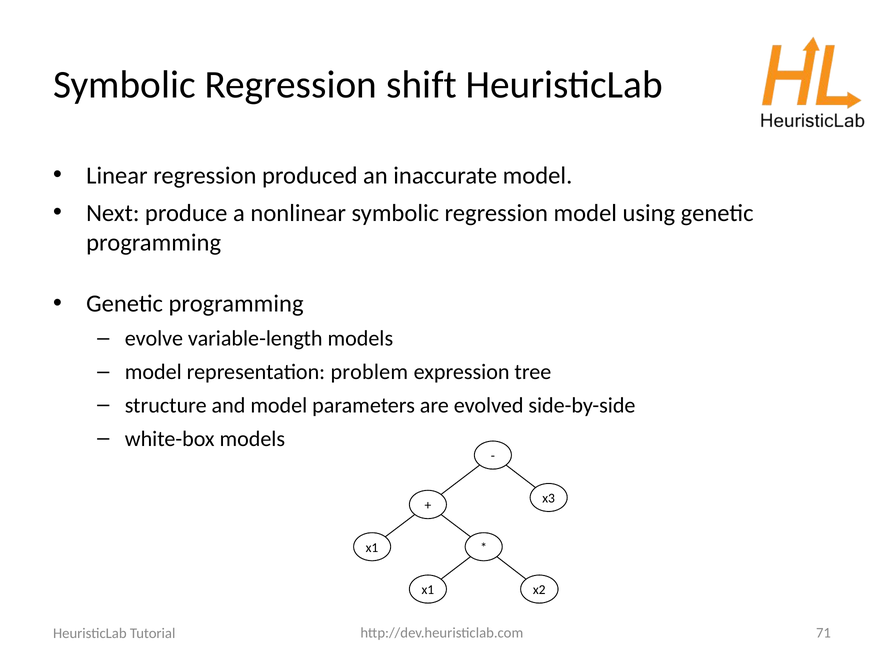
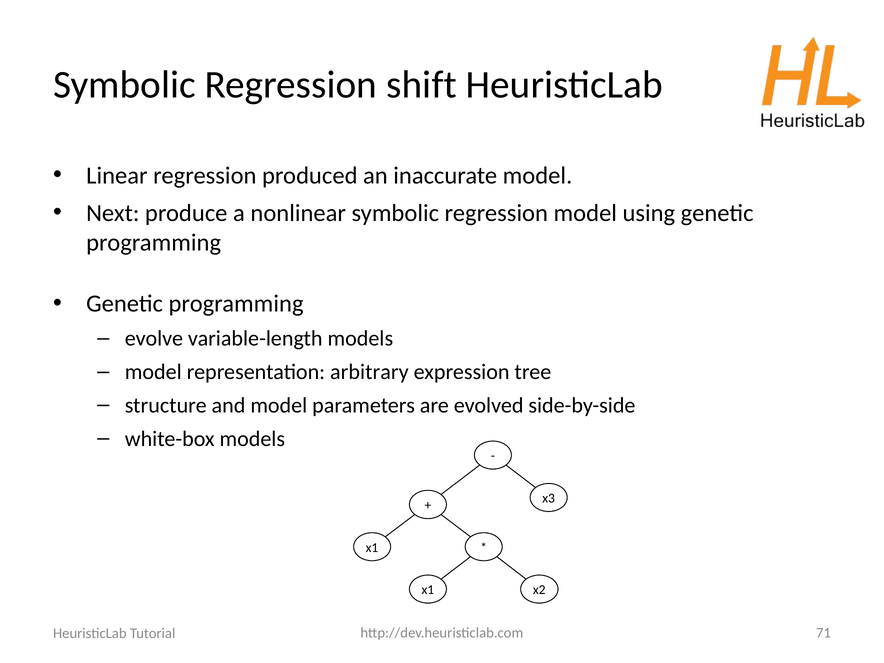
problem: problem -> arbitrary (369, 372)
